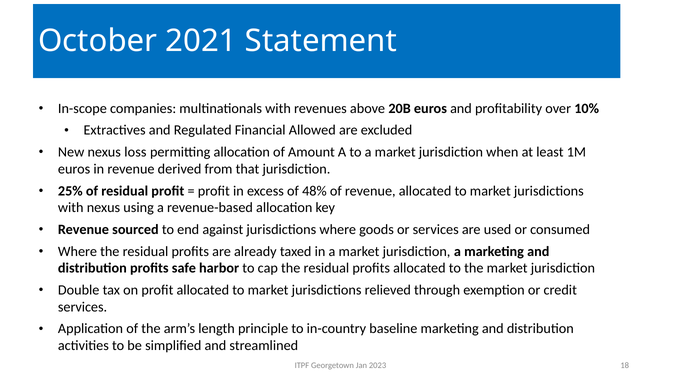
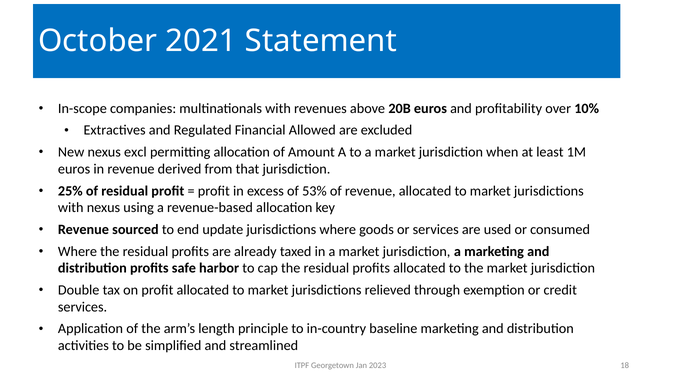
loss: loss -> excl (135, 152)
48%: 48% -> 53% (314, 191)
against: against -> update (223, 230)
